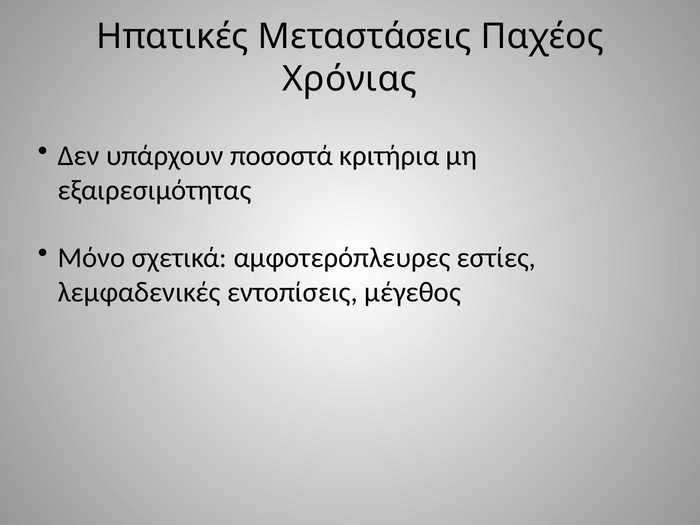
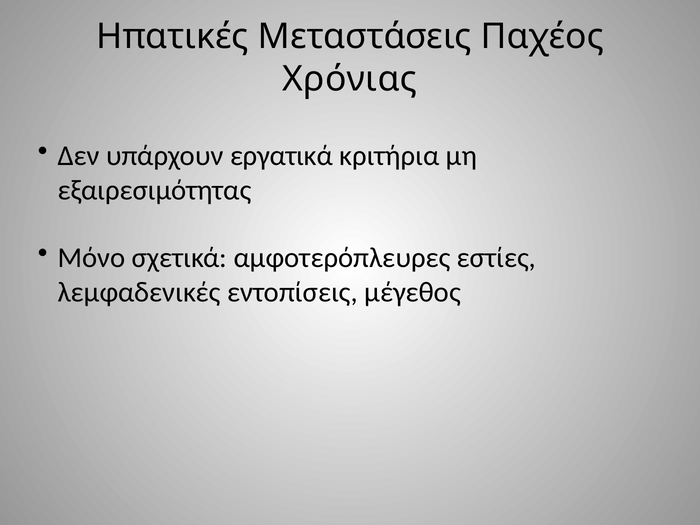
ποσοστά: ποσοστά -> εργατικά (282, 156)
